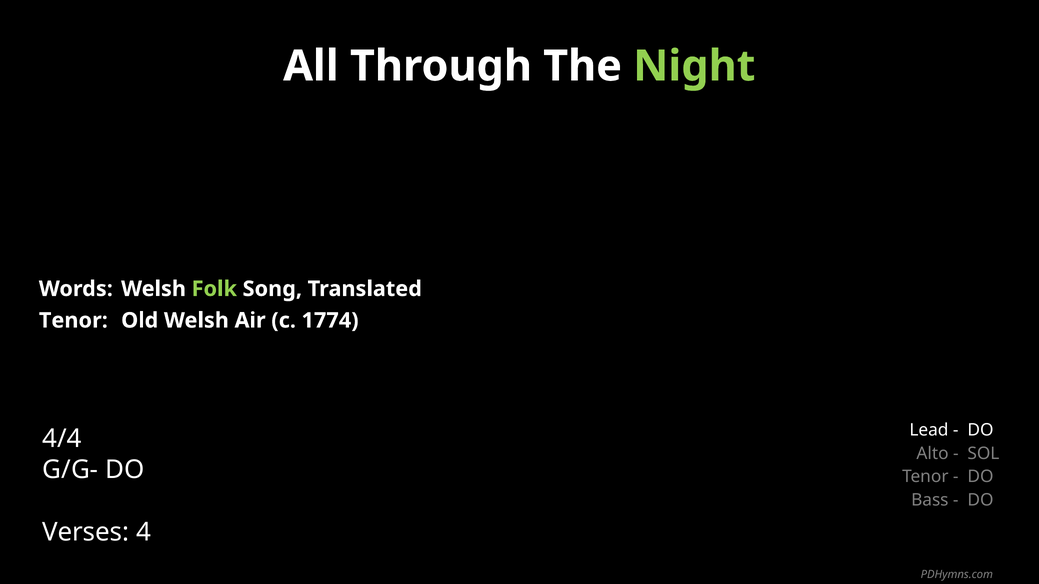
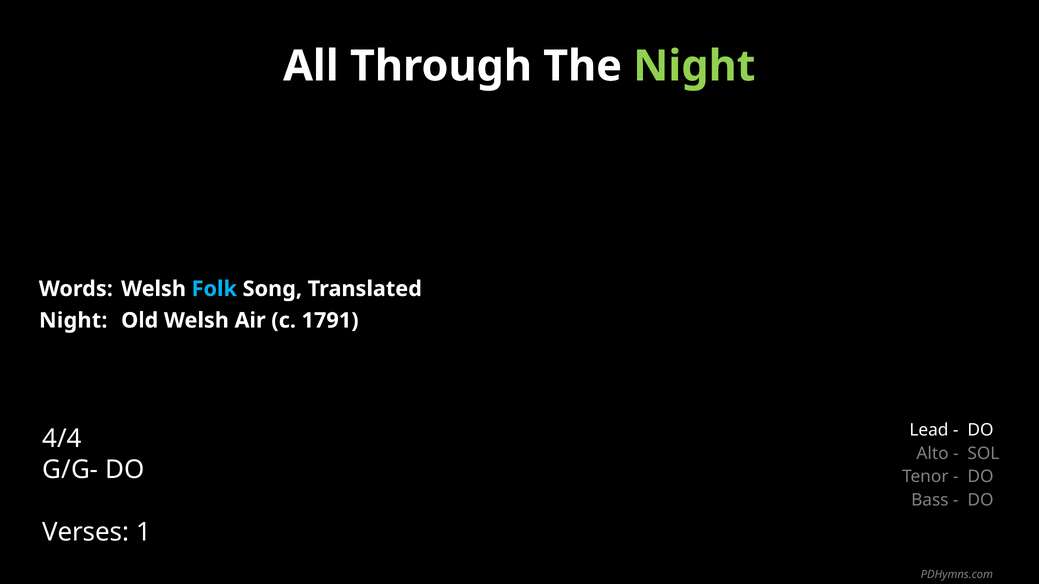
Folk colour: light green -> light blue (214, 289)
Tenor: Tenor -> Night (73, 321)
1774: 1774 -> 1791 (330, 321)
4: 4 -> 1 (144, 532)
